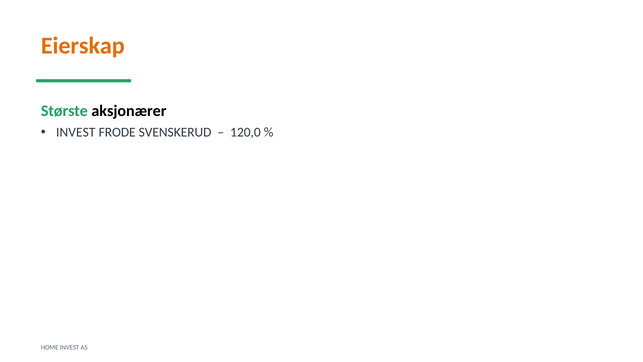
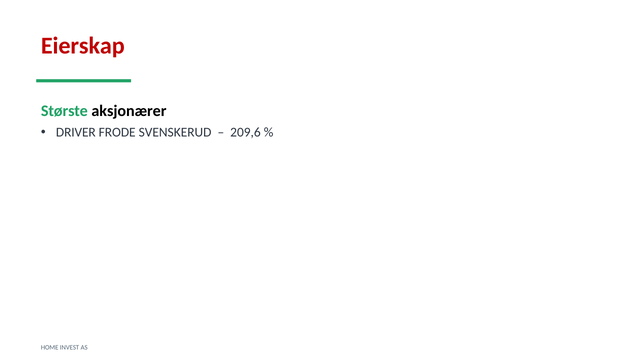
Eierskap colour: orange -> red (83, 46)
INVEST: INVEST -> DRIVER (76, 132)
120,0: 120,0 -> 209,6 (245, 132)
